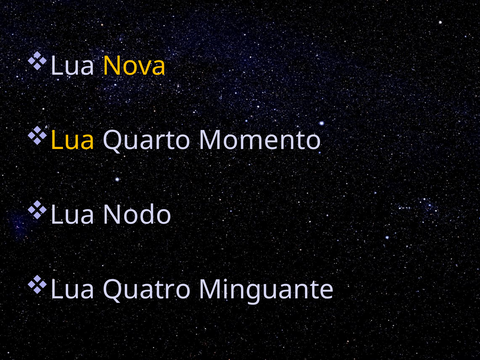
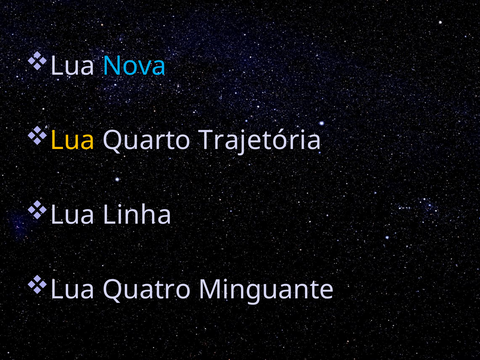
Nova colour: yellow -> light blue (134, 66)
Momento: Momento -> Trajetória (260, 141)
Nodo: Nodo -> Linha (137, 215)
